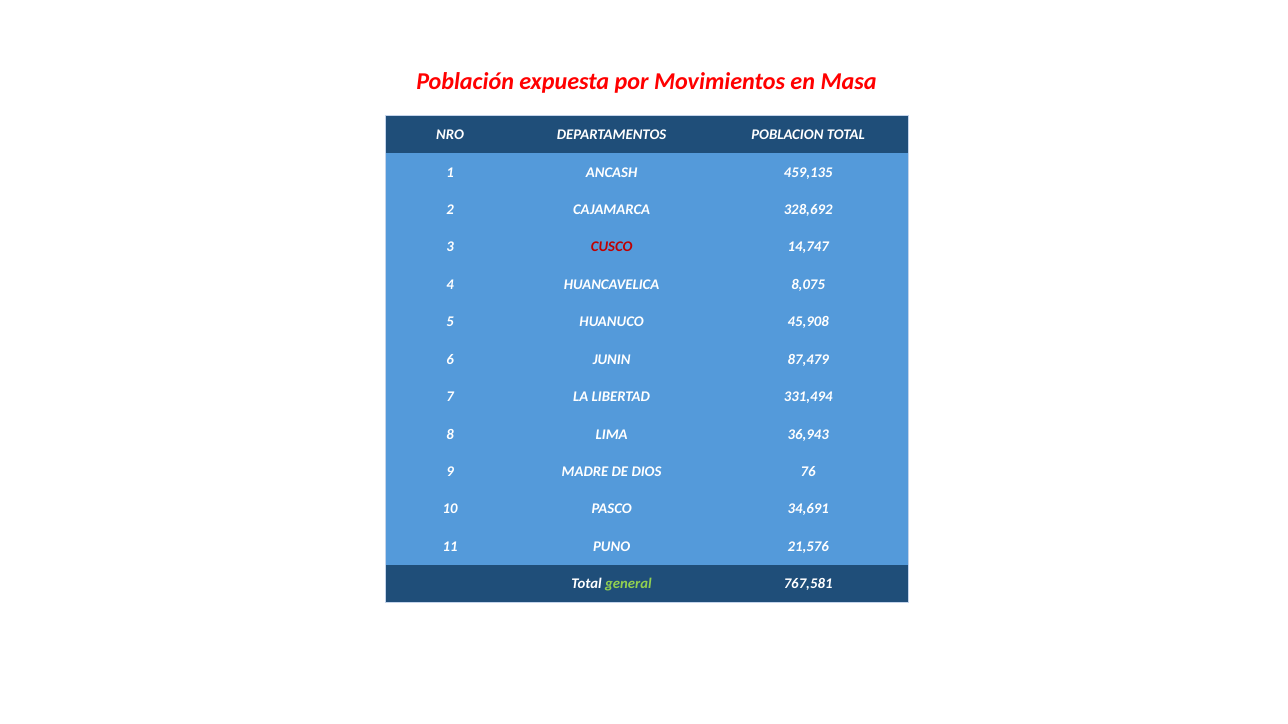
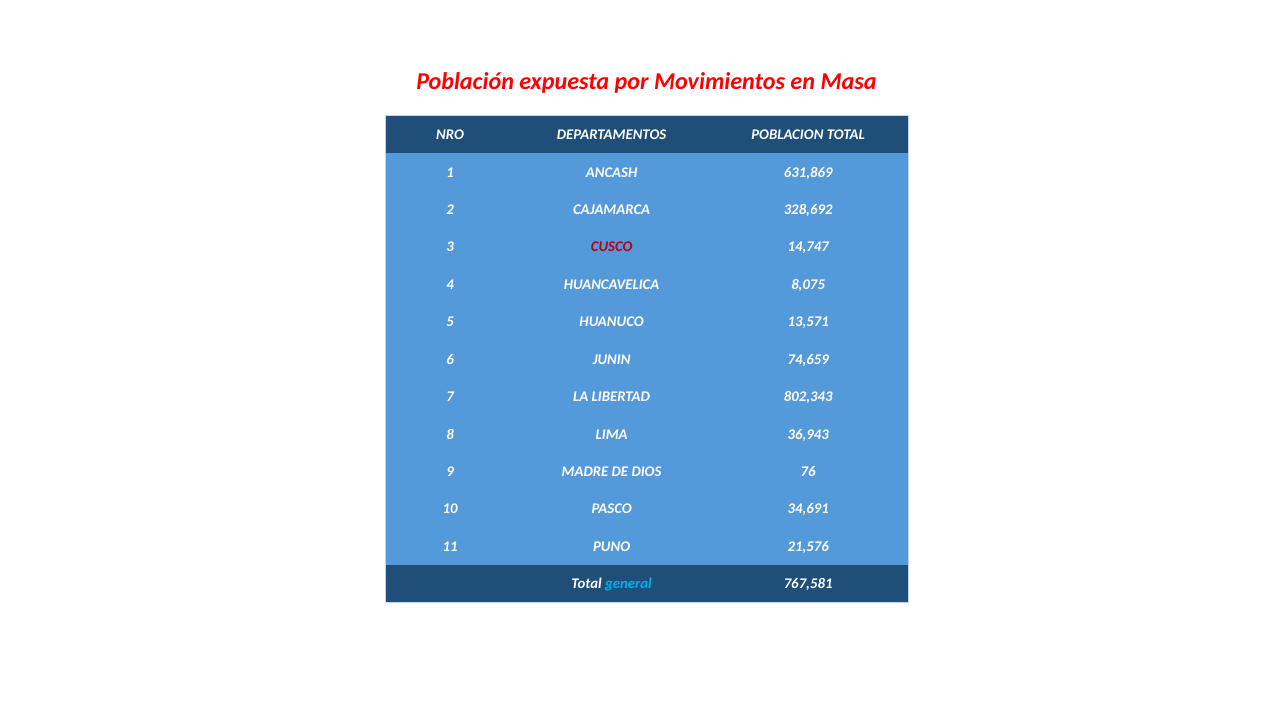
459,135: 459,135 -> 631,869 (808, 172)
45,908: 45,908 -> 13,571 (808, 322)
87,479: 87,479 -> 74,659 (808, 360)
331,494: 331,494 -> 802,343 (808, 397)
general colour: light green -> light blue (628, 584)
